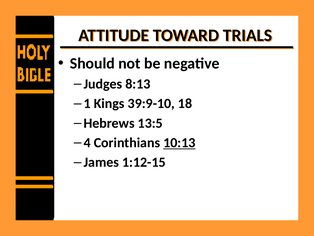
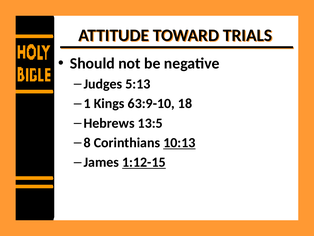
8:13: 8:13 -> 5:13 (138, 84)
39:9-10: 39:9-10 -> 63:9-10 (151, 103)
4: 4 -> 8 (87, 142)
1:12-15 underline: none -> present (144, 162)
